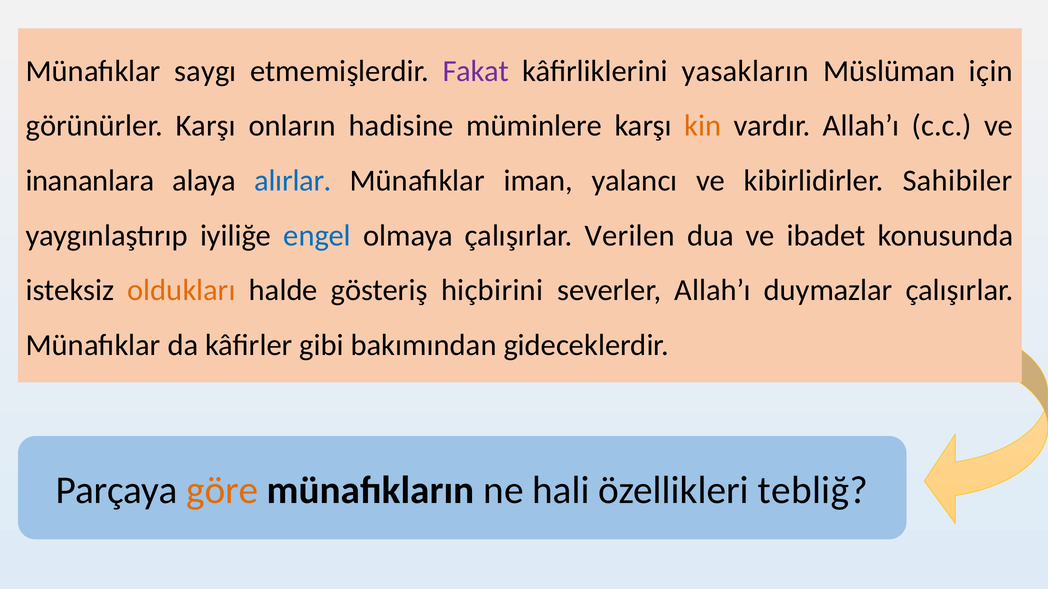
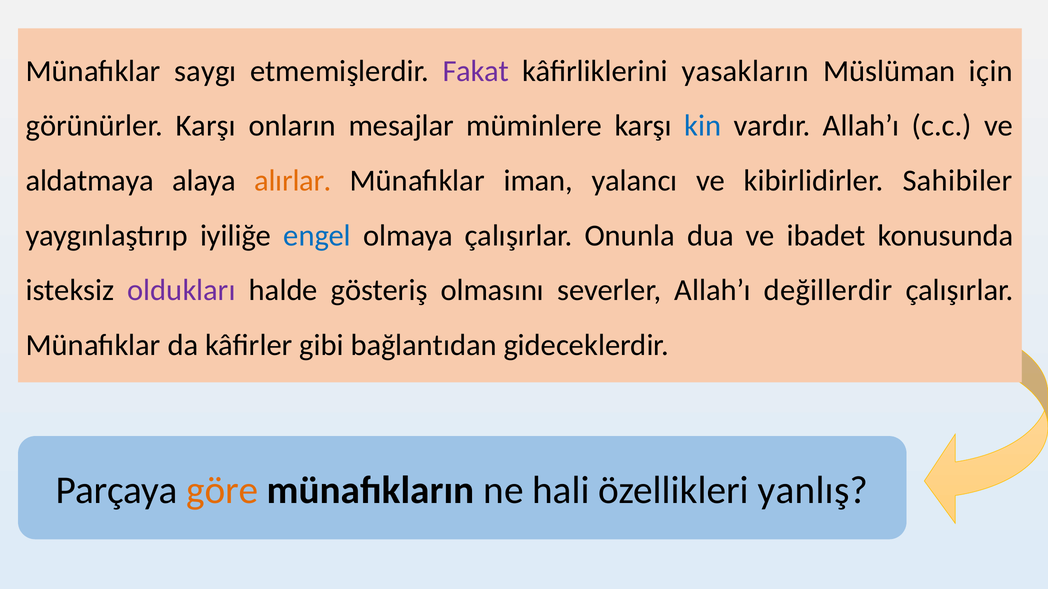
hadisine: hadisine -> mesajlar (401, 126)
kin colour: orange -> blue (703, 126)
inananlara: inananlara -> aldatmaya (90, 181)
alırlar colour: blue -> orange (293, 181)
Verilen: Verilen -> Onunla (630, 236)
oldukları colour: orange -> purple (181, 291)
hiçbirini: hiçbirini -> olmasını (492, 291)
duymazlar: duymazlar -> değillerdir (828, 291)
bakımından: bakımından -> bağlantıdan (424, 345)
tebliğ: tebliğ -> yanlış (813, 491)
